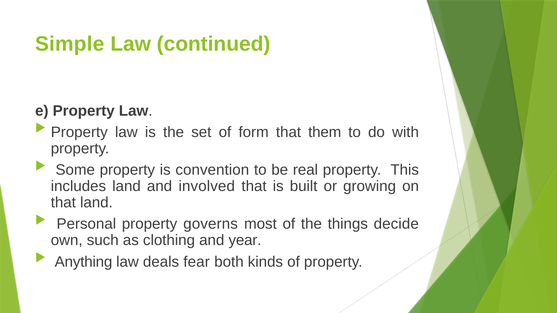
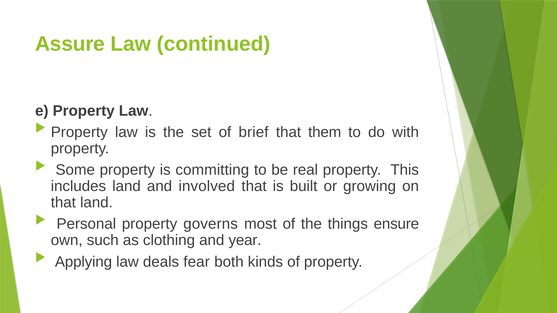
Simple: Simple -> Assure (70, 44)
form: form -> brief (254, 132)
convention: convention -> committing (212, 170)
decide: decide -> ensure (396, 224)
Anything: Anything -> Applying (84, 262)
